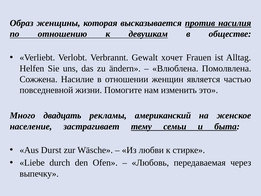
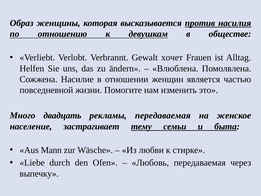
рекламы американский: американский -> передаваемая (163, 115)
Durst: Durst -> Mann (51, 150)
